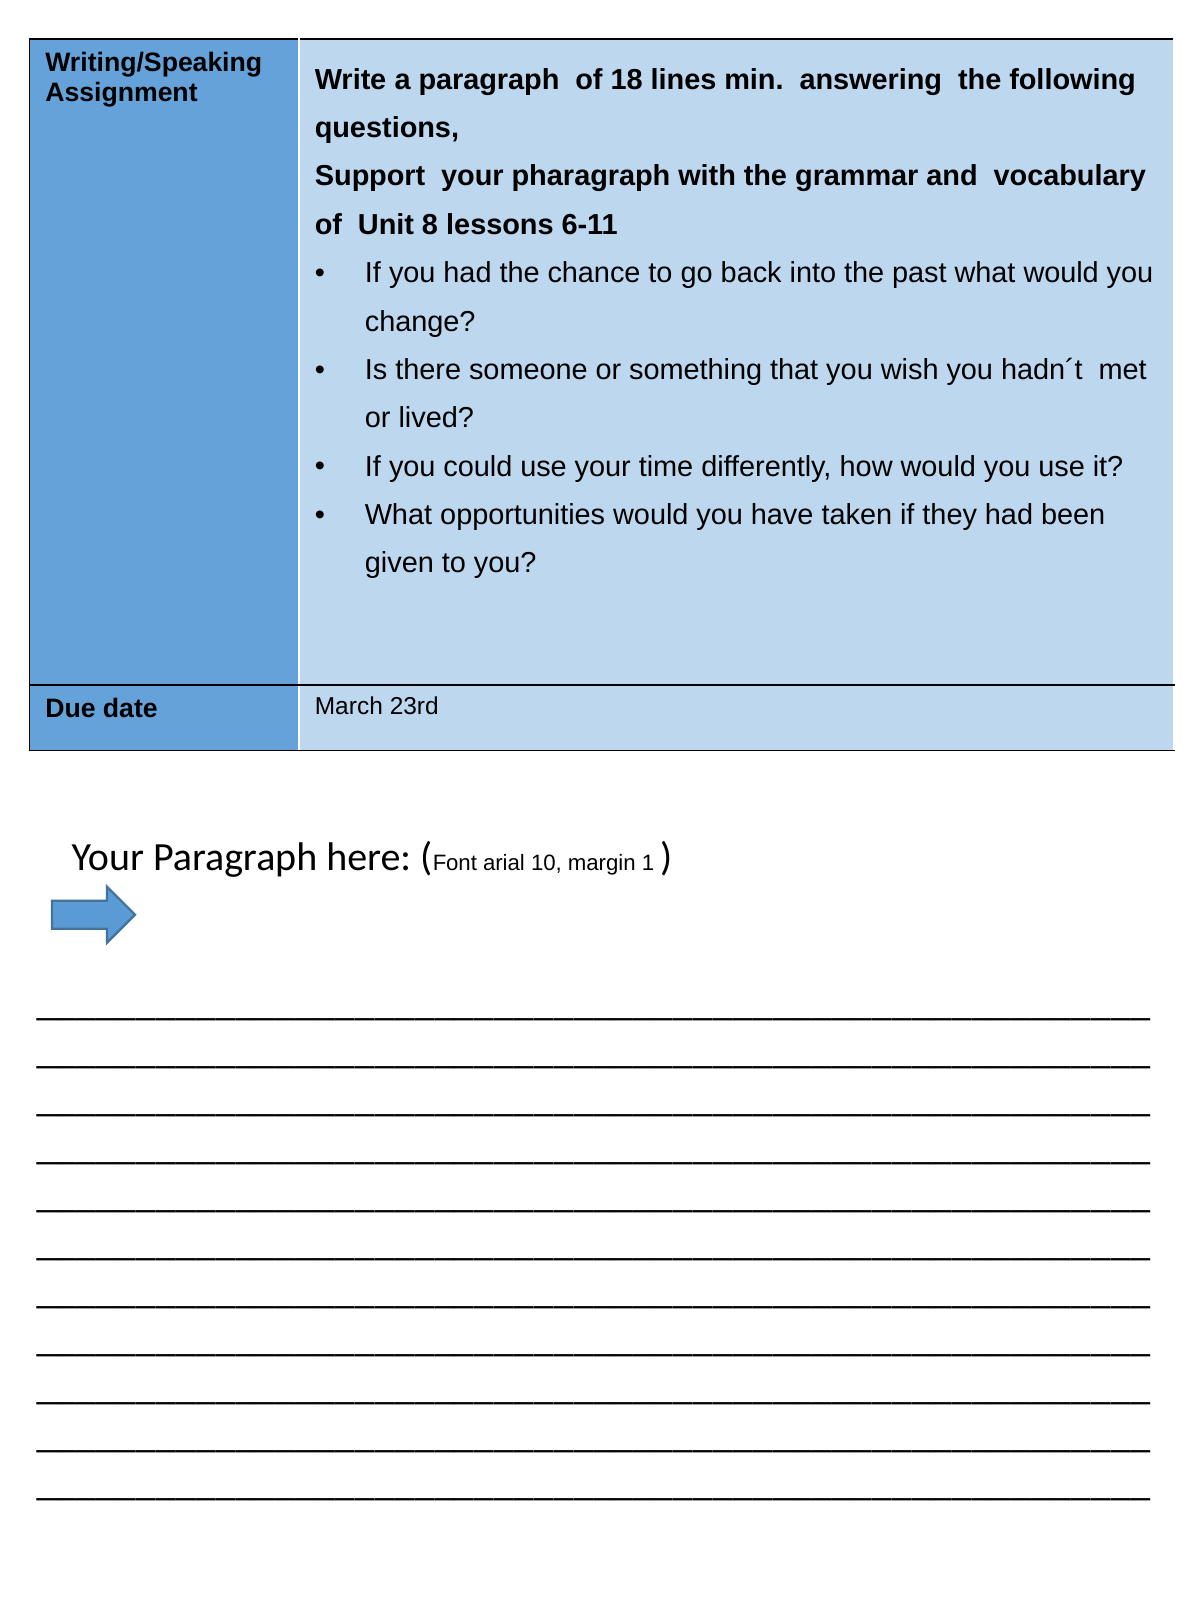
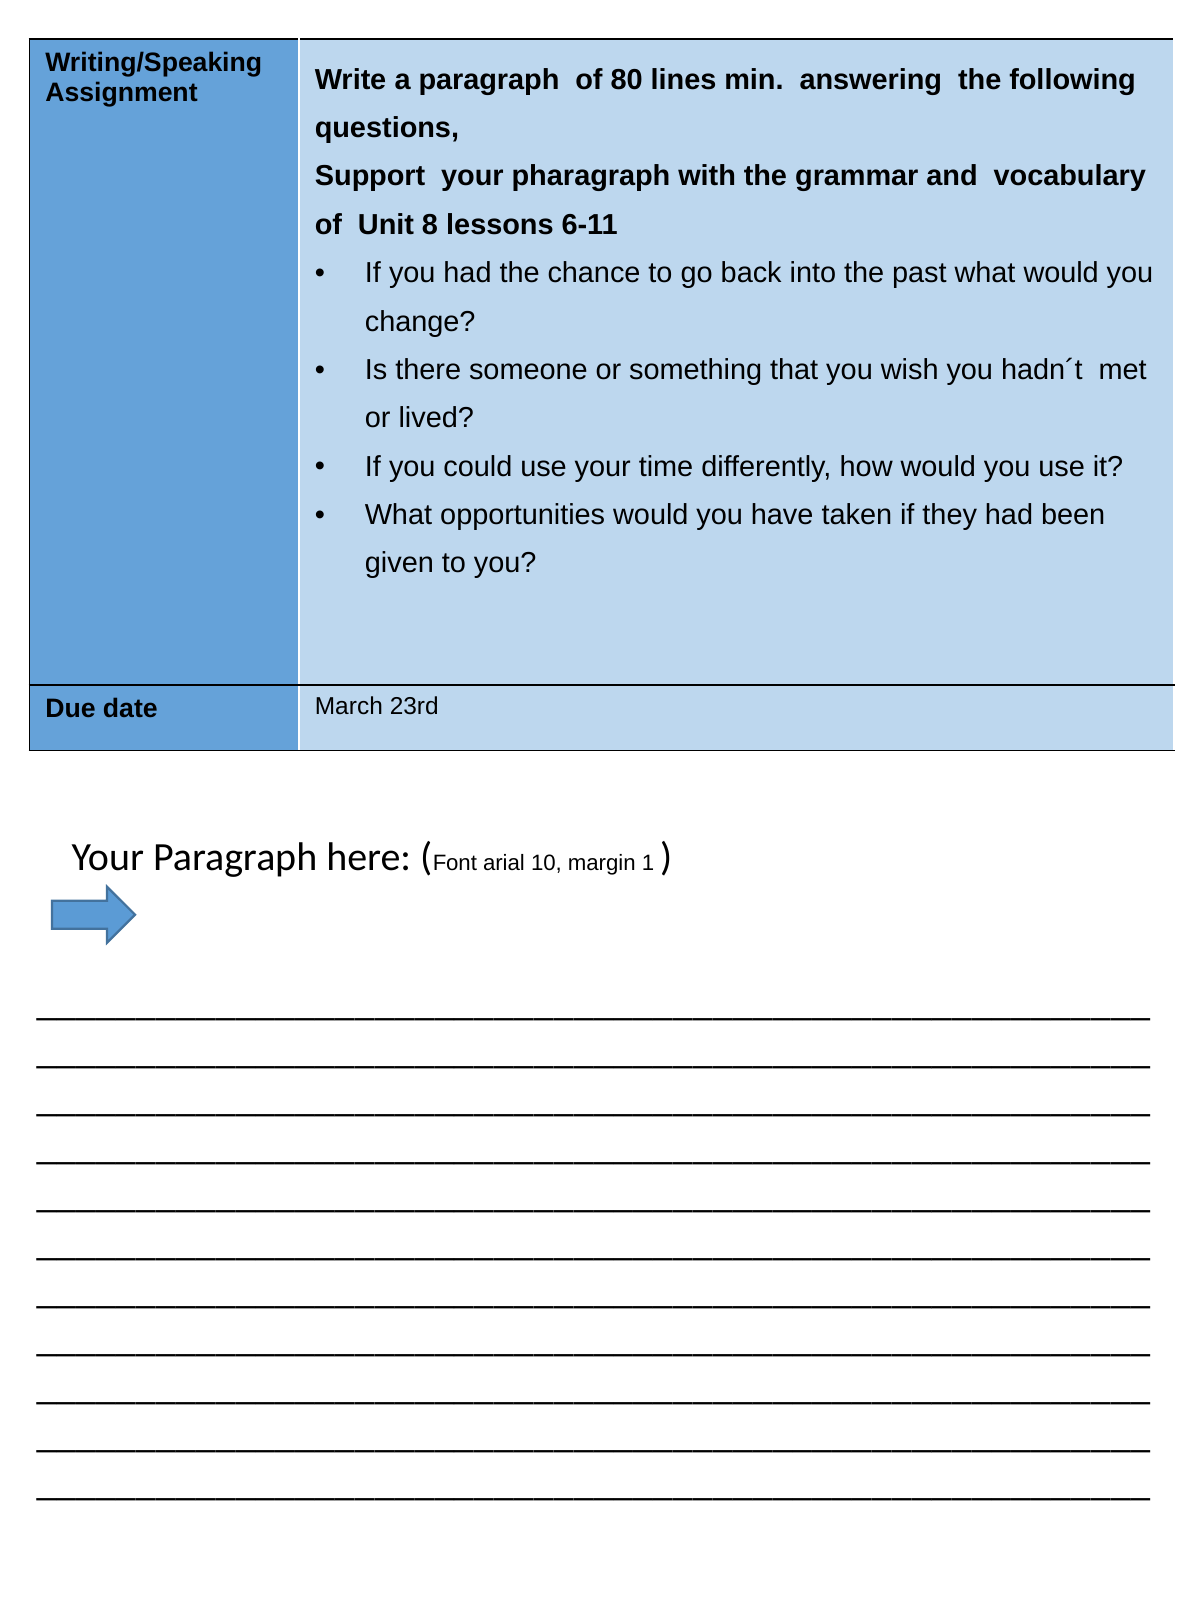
18: 18 -> 80 (627, 80)
